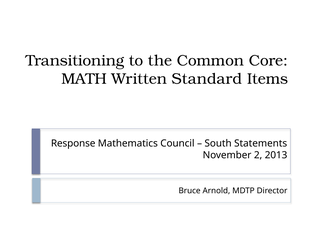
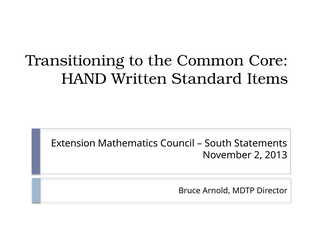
MATH: MATH -> HAND (84, 79)
Response: Response -> Extension (73, 144)
